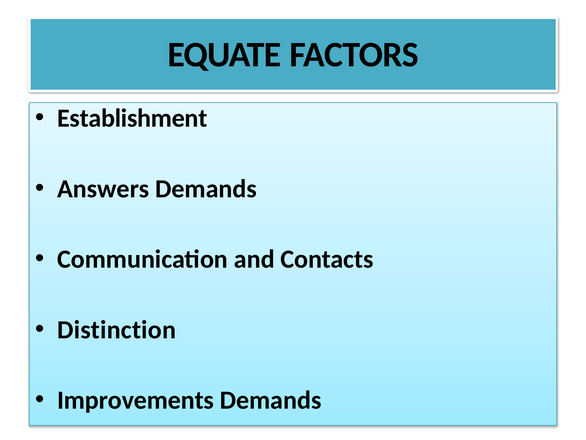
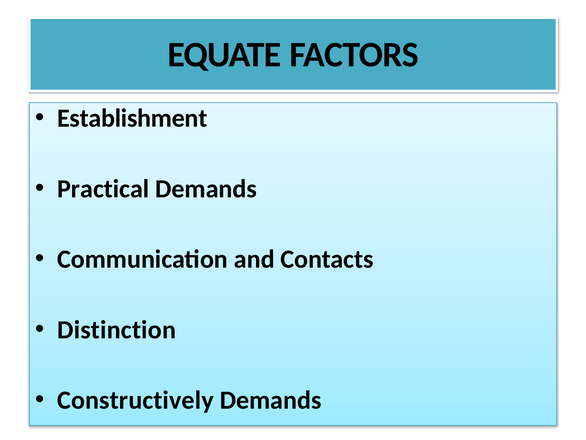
Answers: Answers -> Practical (103, 189)
Improvements: Improvements -> Constructively (135, 400)
